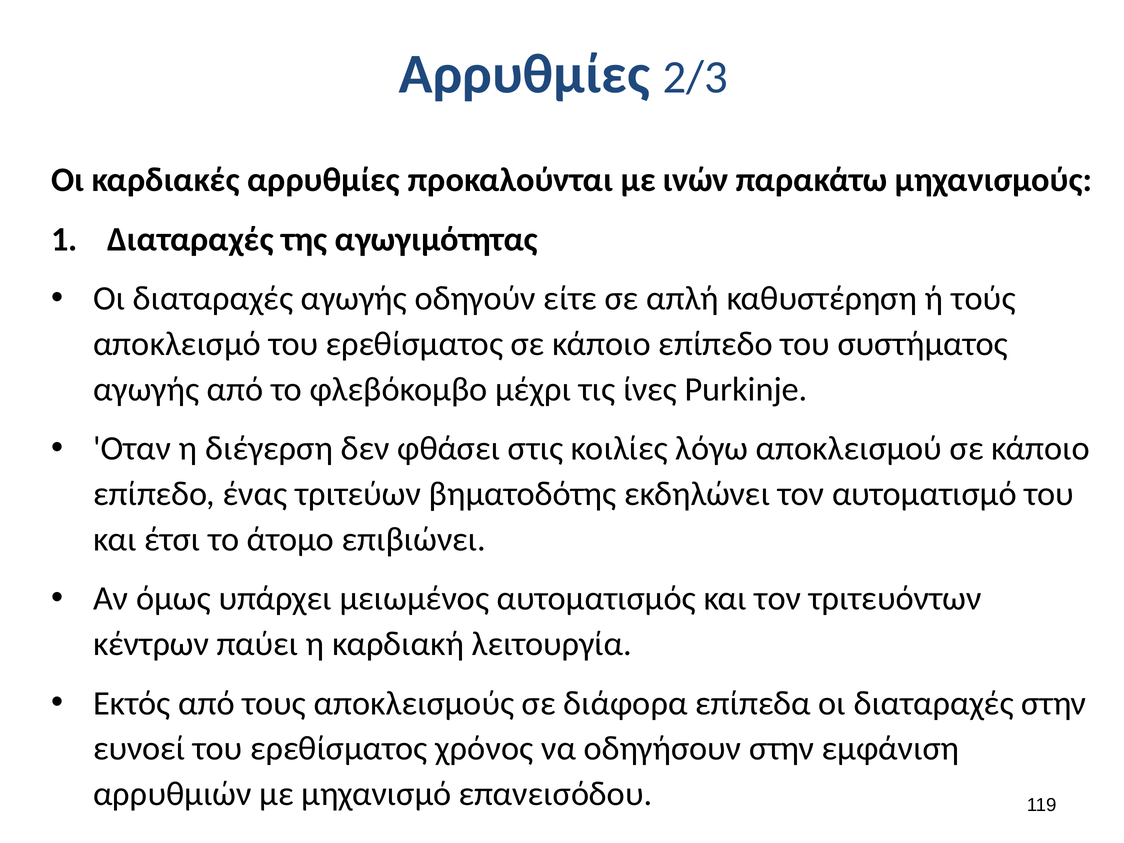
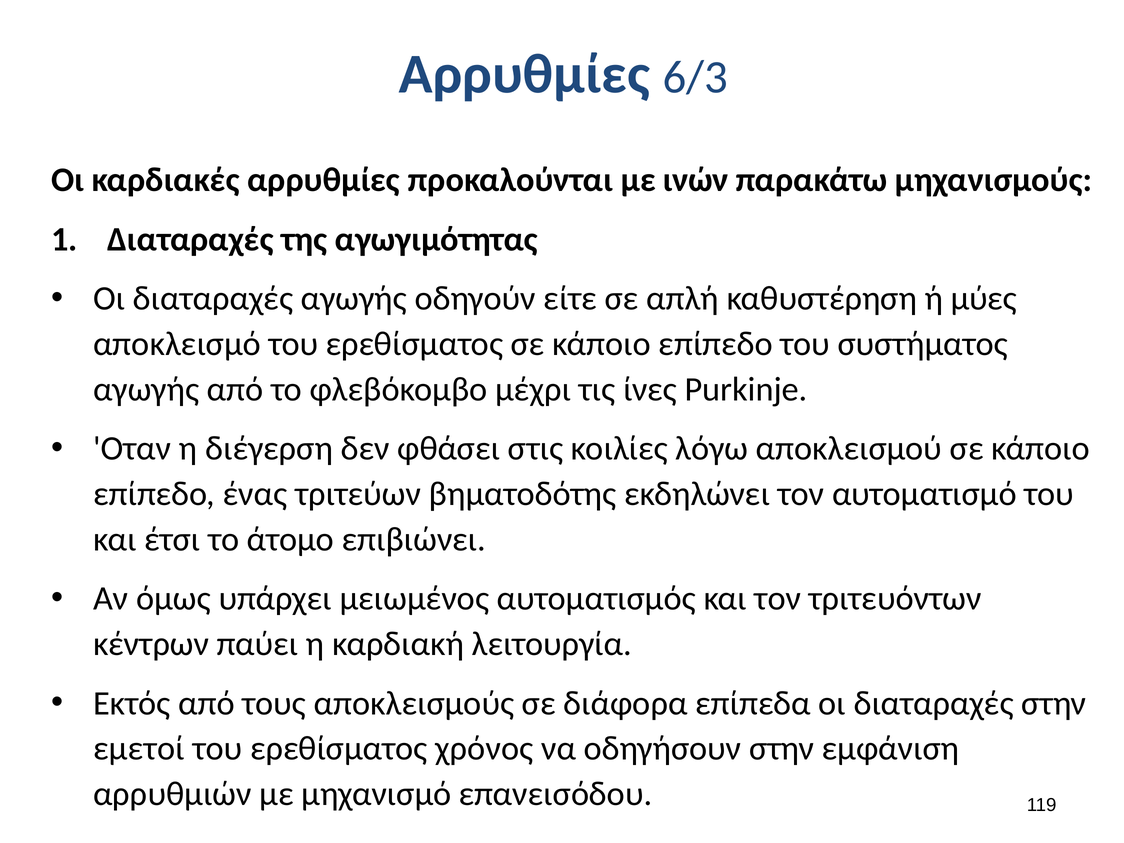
2/3: 2/3 -> 6/3 (695, 77)
τούς: τούς -> μύες (984, 299)
ευνοεί: ευνοεί -> εμετοί (139, 749)
